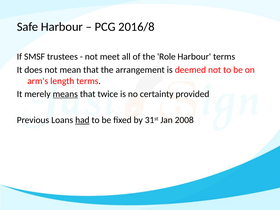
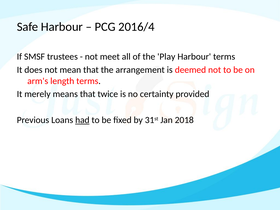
2016/8: 2016/8 -> 2016/4 (137, 27)
Role: Role -> Play (166, 57)
means underline: present -> none (65, 94)
2008: 2008 -> 2018 (184, 120)
